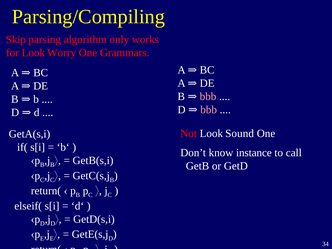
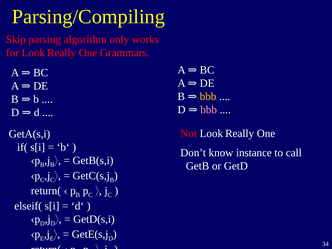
for Look Worry: Worry -> Really (62, 53)
bbb colour: pink -> yellow (208, 96)
Not Look Sound: Sound -> Really (240, 134)
